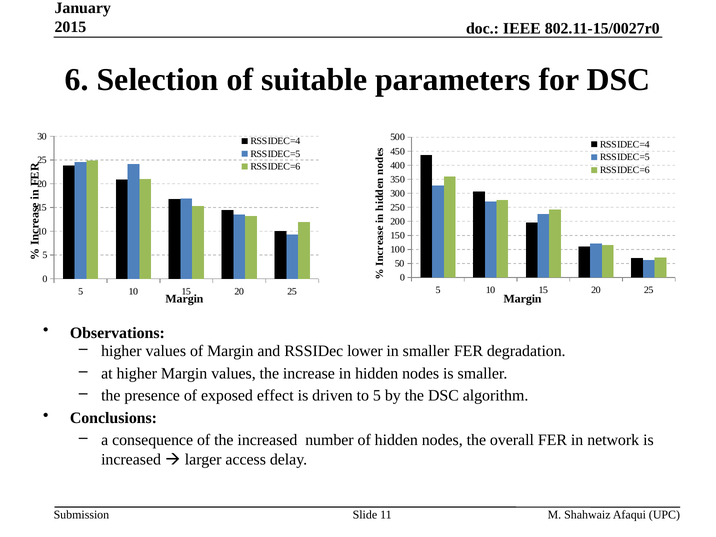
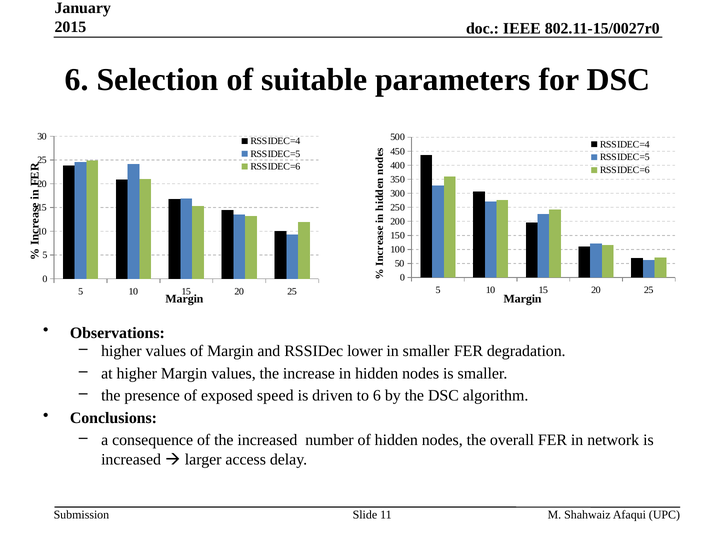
effect: effect -> speed (275, 396)
to 5: 5 -> 6 (377, 396)
